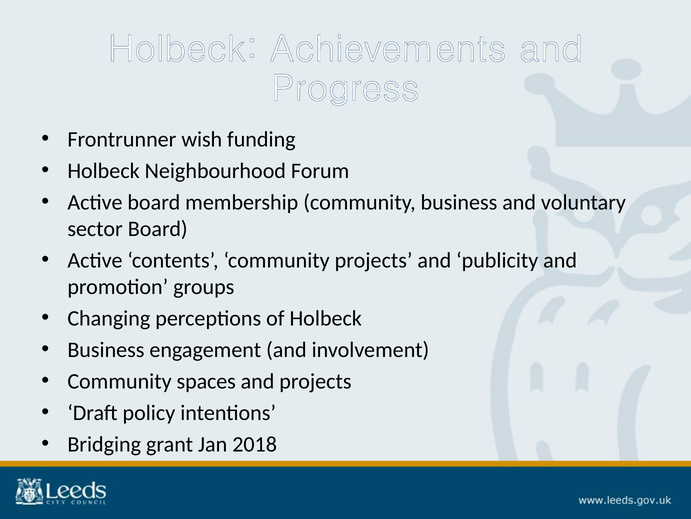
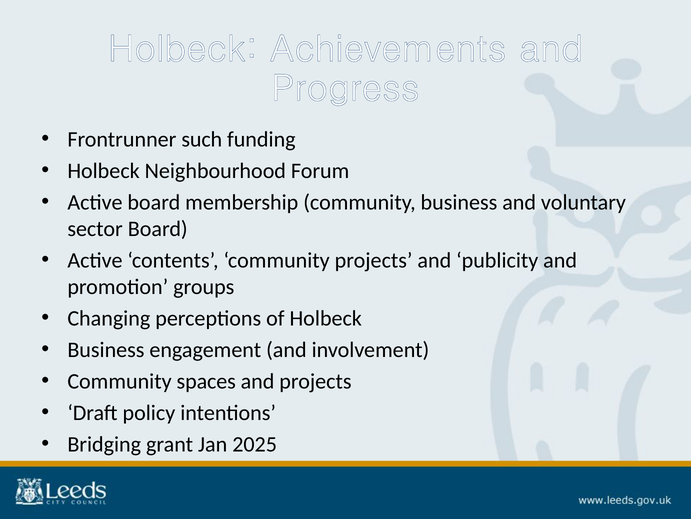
wish: wish -> such (202, 139)
2018: 2018 -> 2025 (255, 444)
